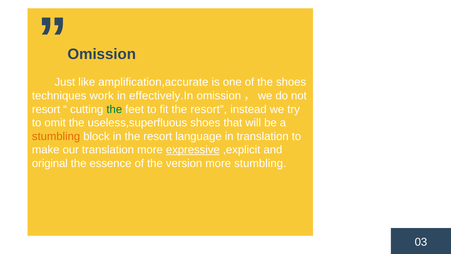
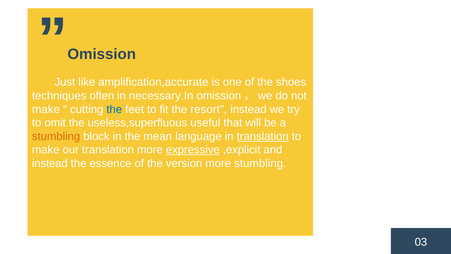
work: work -> often (102, 96)
effectively.In: effectively.In -> necessary.In (161, 96)
resort: resort -> make (46, 109)
the colour: green -> blue (114, 109)
useless,superfluous shoes: shoes -> useful (205, 123)
in the resort: resort -> mean (158, 136)
translation underline: none -> present (263, 136)
original: original -> instead (50, 163)
